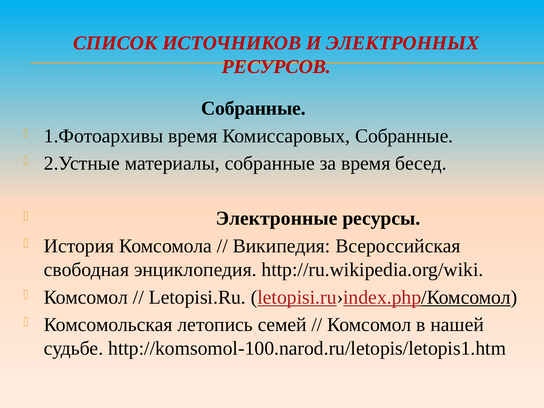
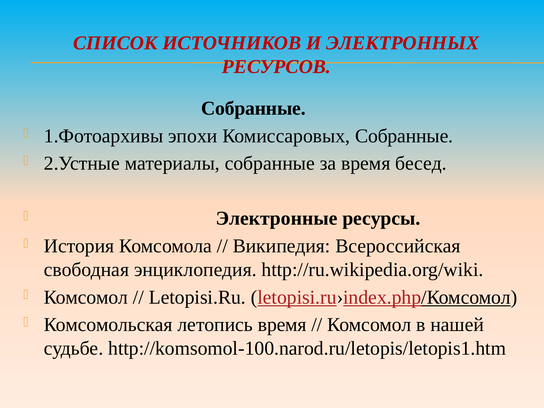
1.Фотоархивы время: время -> эпохи (193, 136)
летопись семей: семей -> время (282, 325)
